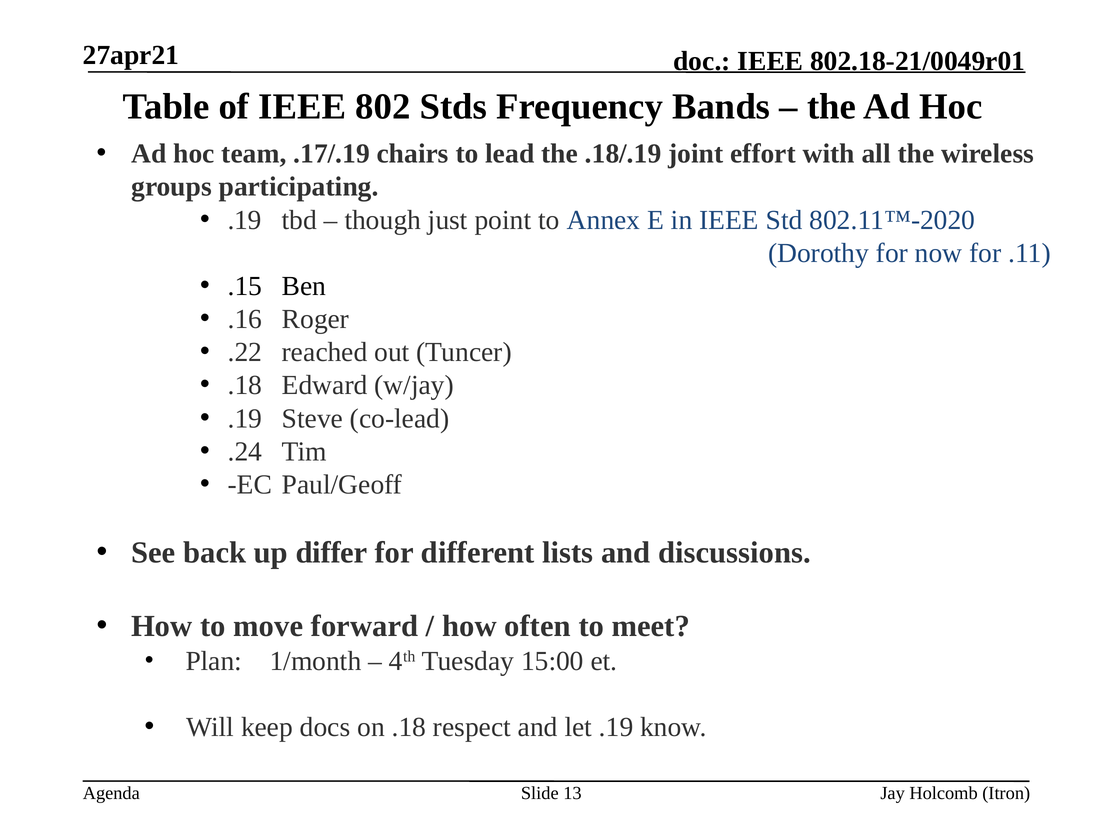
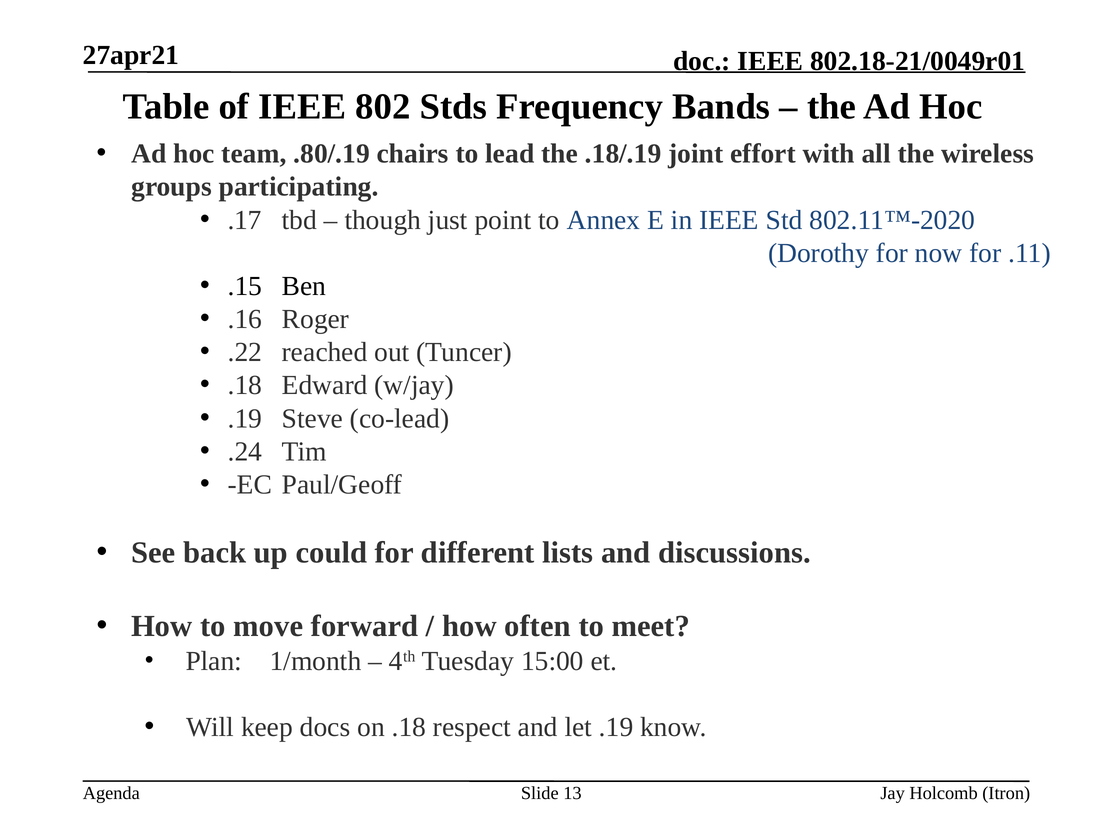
.17/.19: .17/.19 -> .80/.19 (332, 154)
.19: .19 -> .17 (245, 220)
differ: differ -> could (331, 553)
